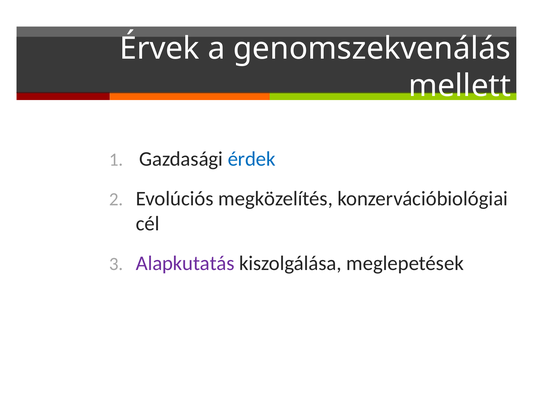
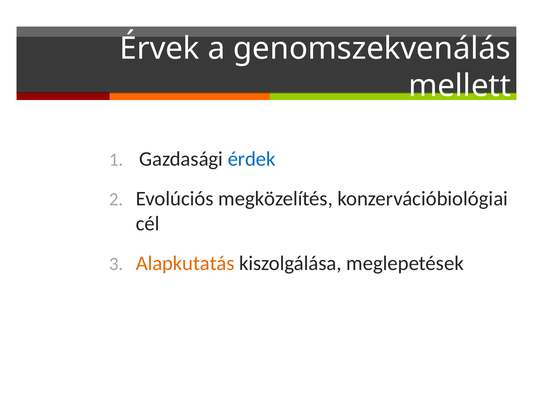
Alapkutatás colour: purple -> orange (185, 263)
